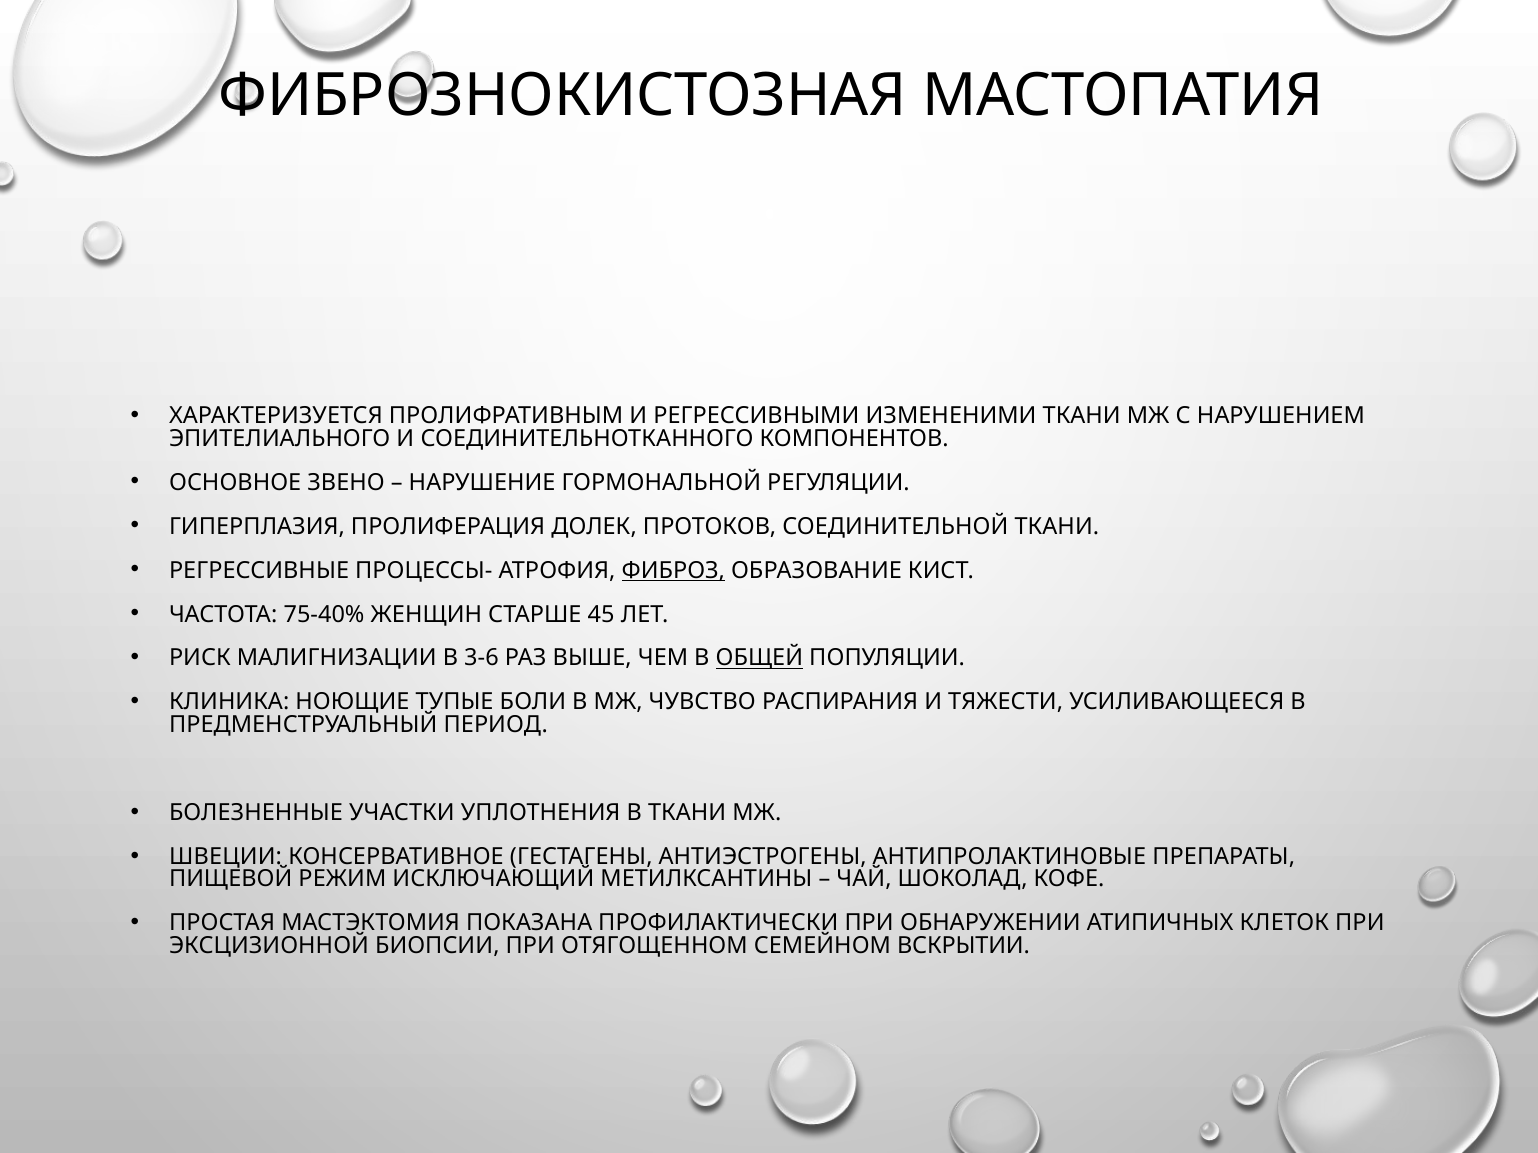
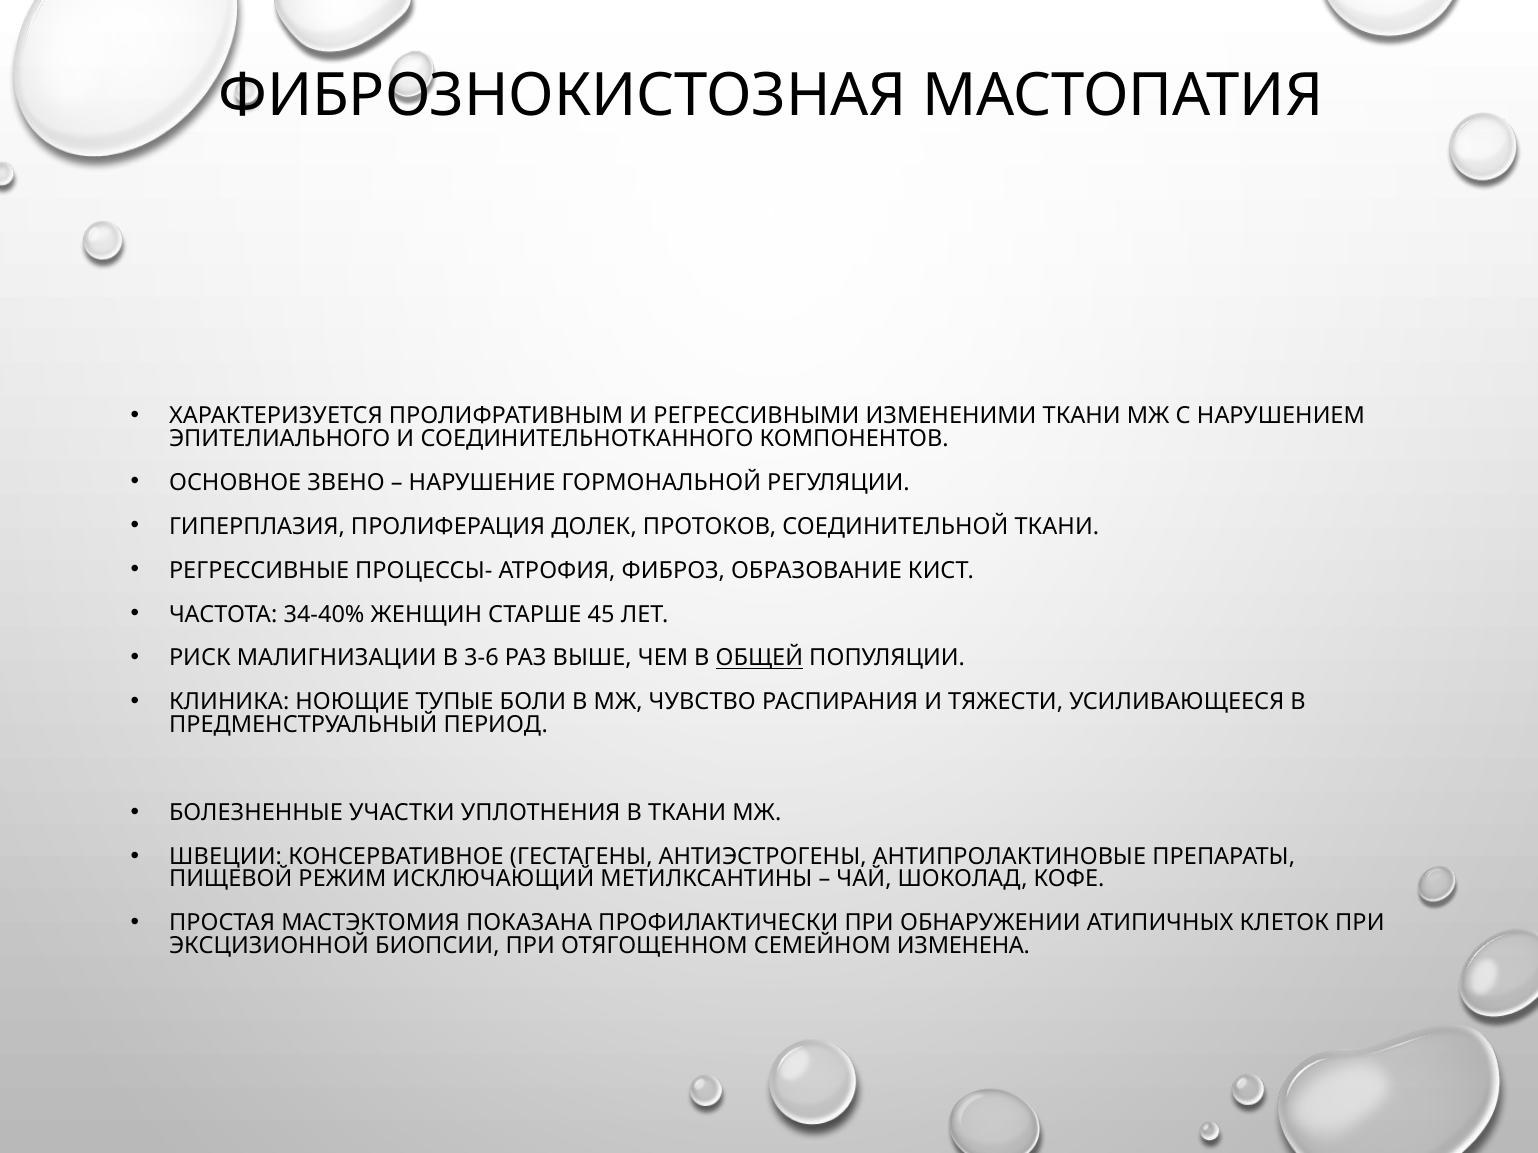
ФИБРОЗ underline: present -> none (673, 571)
75-40%: 75-40% -> 34-40% (324, 615)
ВСКРЫТИИ: ВСКРЫТИИ -> ИЗМЕНЕНА (963, 946)
